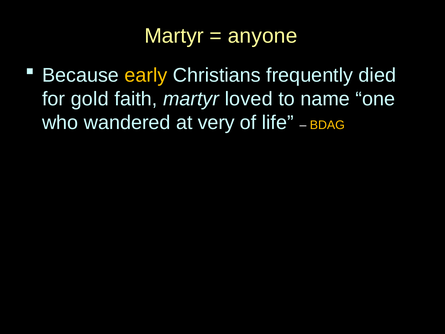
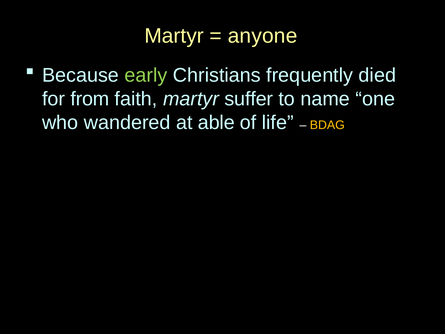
early colour: yellow -> light green (146, 75)
gold: gold -> from (90, 99)
loved: loved -> suffer (249, 99)
very: very -> able (216, 123)
